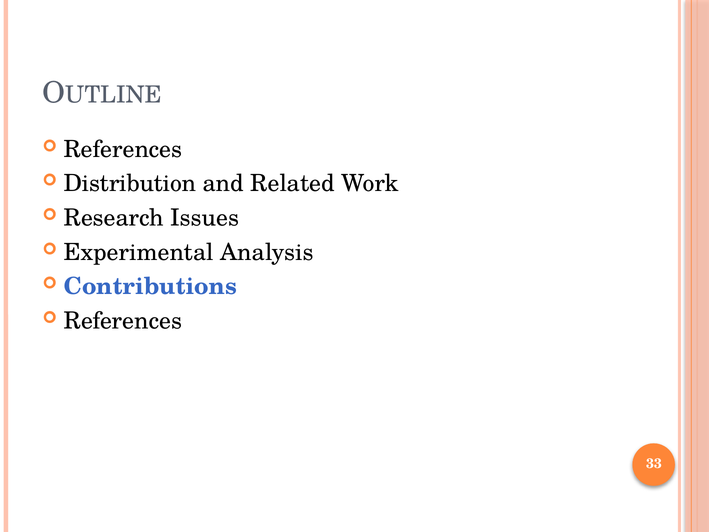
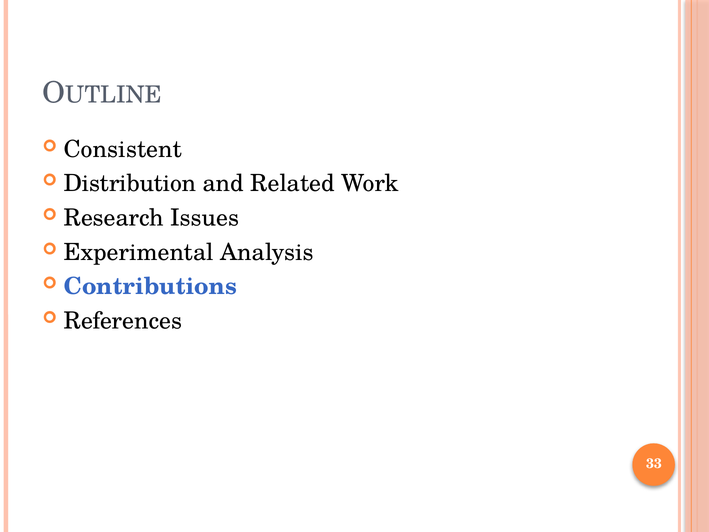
References: References -> Consistent (123, 149)
